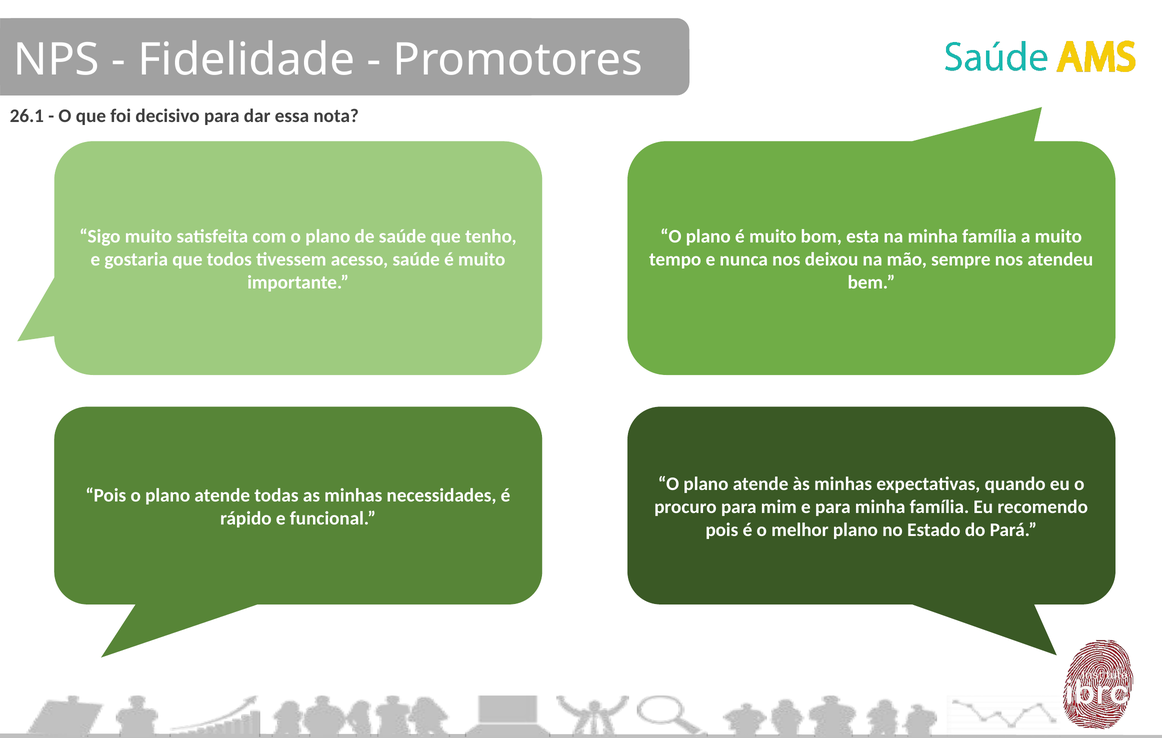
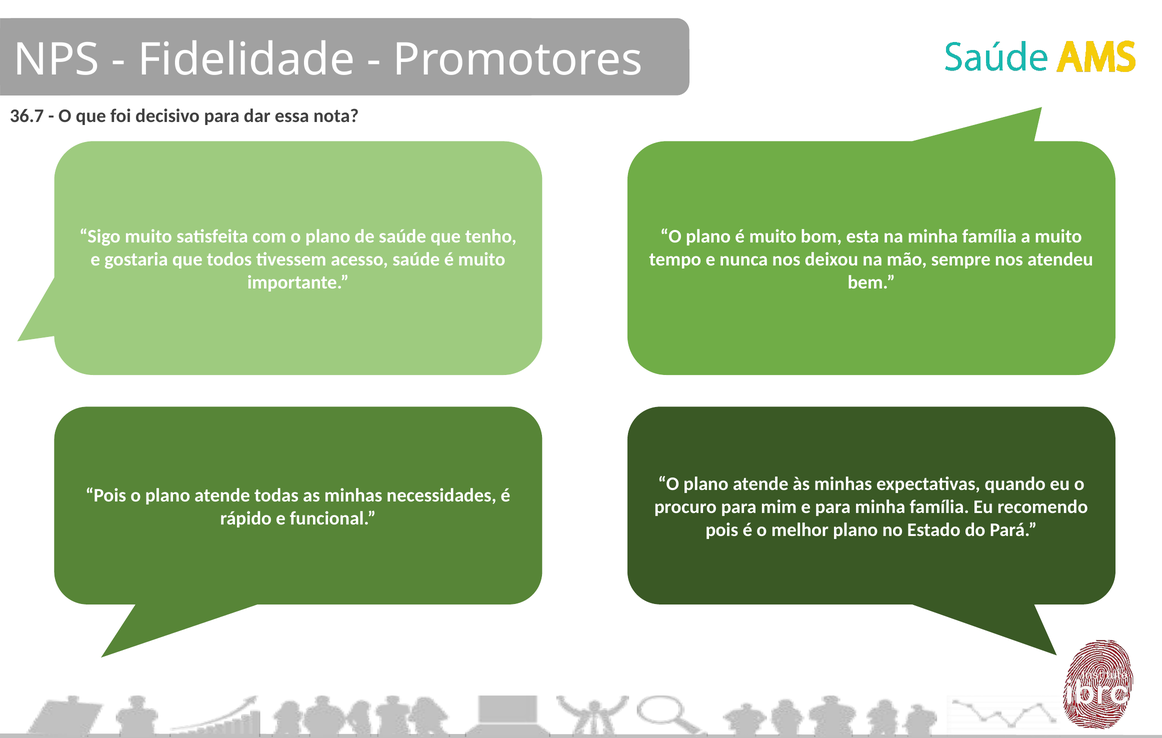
26.1: 26.1 -> 36.7 (27, 116)
